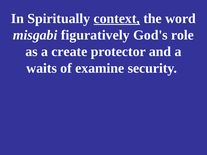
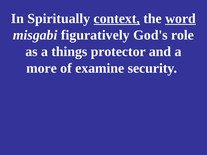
word underline: none -> present (181, 19)
create: create -> things (69, 52)
waits: waits -> more (42, 68)
